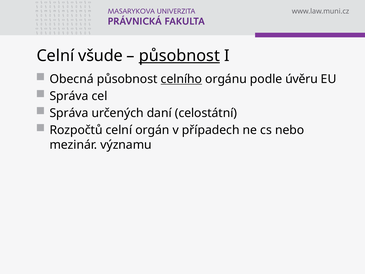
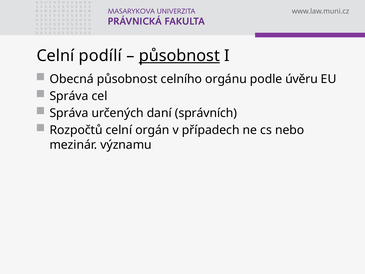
všude: všude -> podílí (100, 56)
celního underline: present -> none (181, 79)
celostátní: celostátní -> správních (206, 113)
